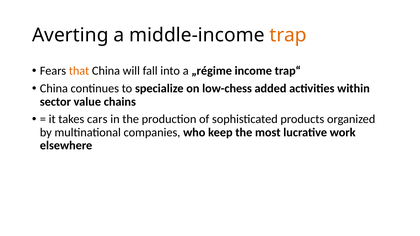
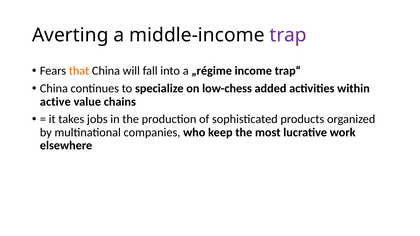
trap colour: orange -> purple (288, 35)
sector: sector -> active (55, 102)
cars: cars -> jobs (97, 119)
